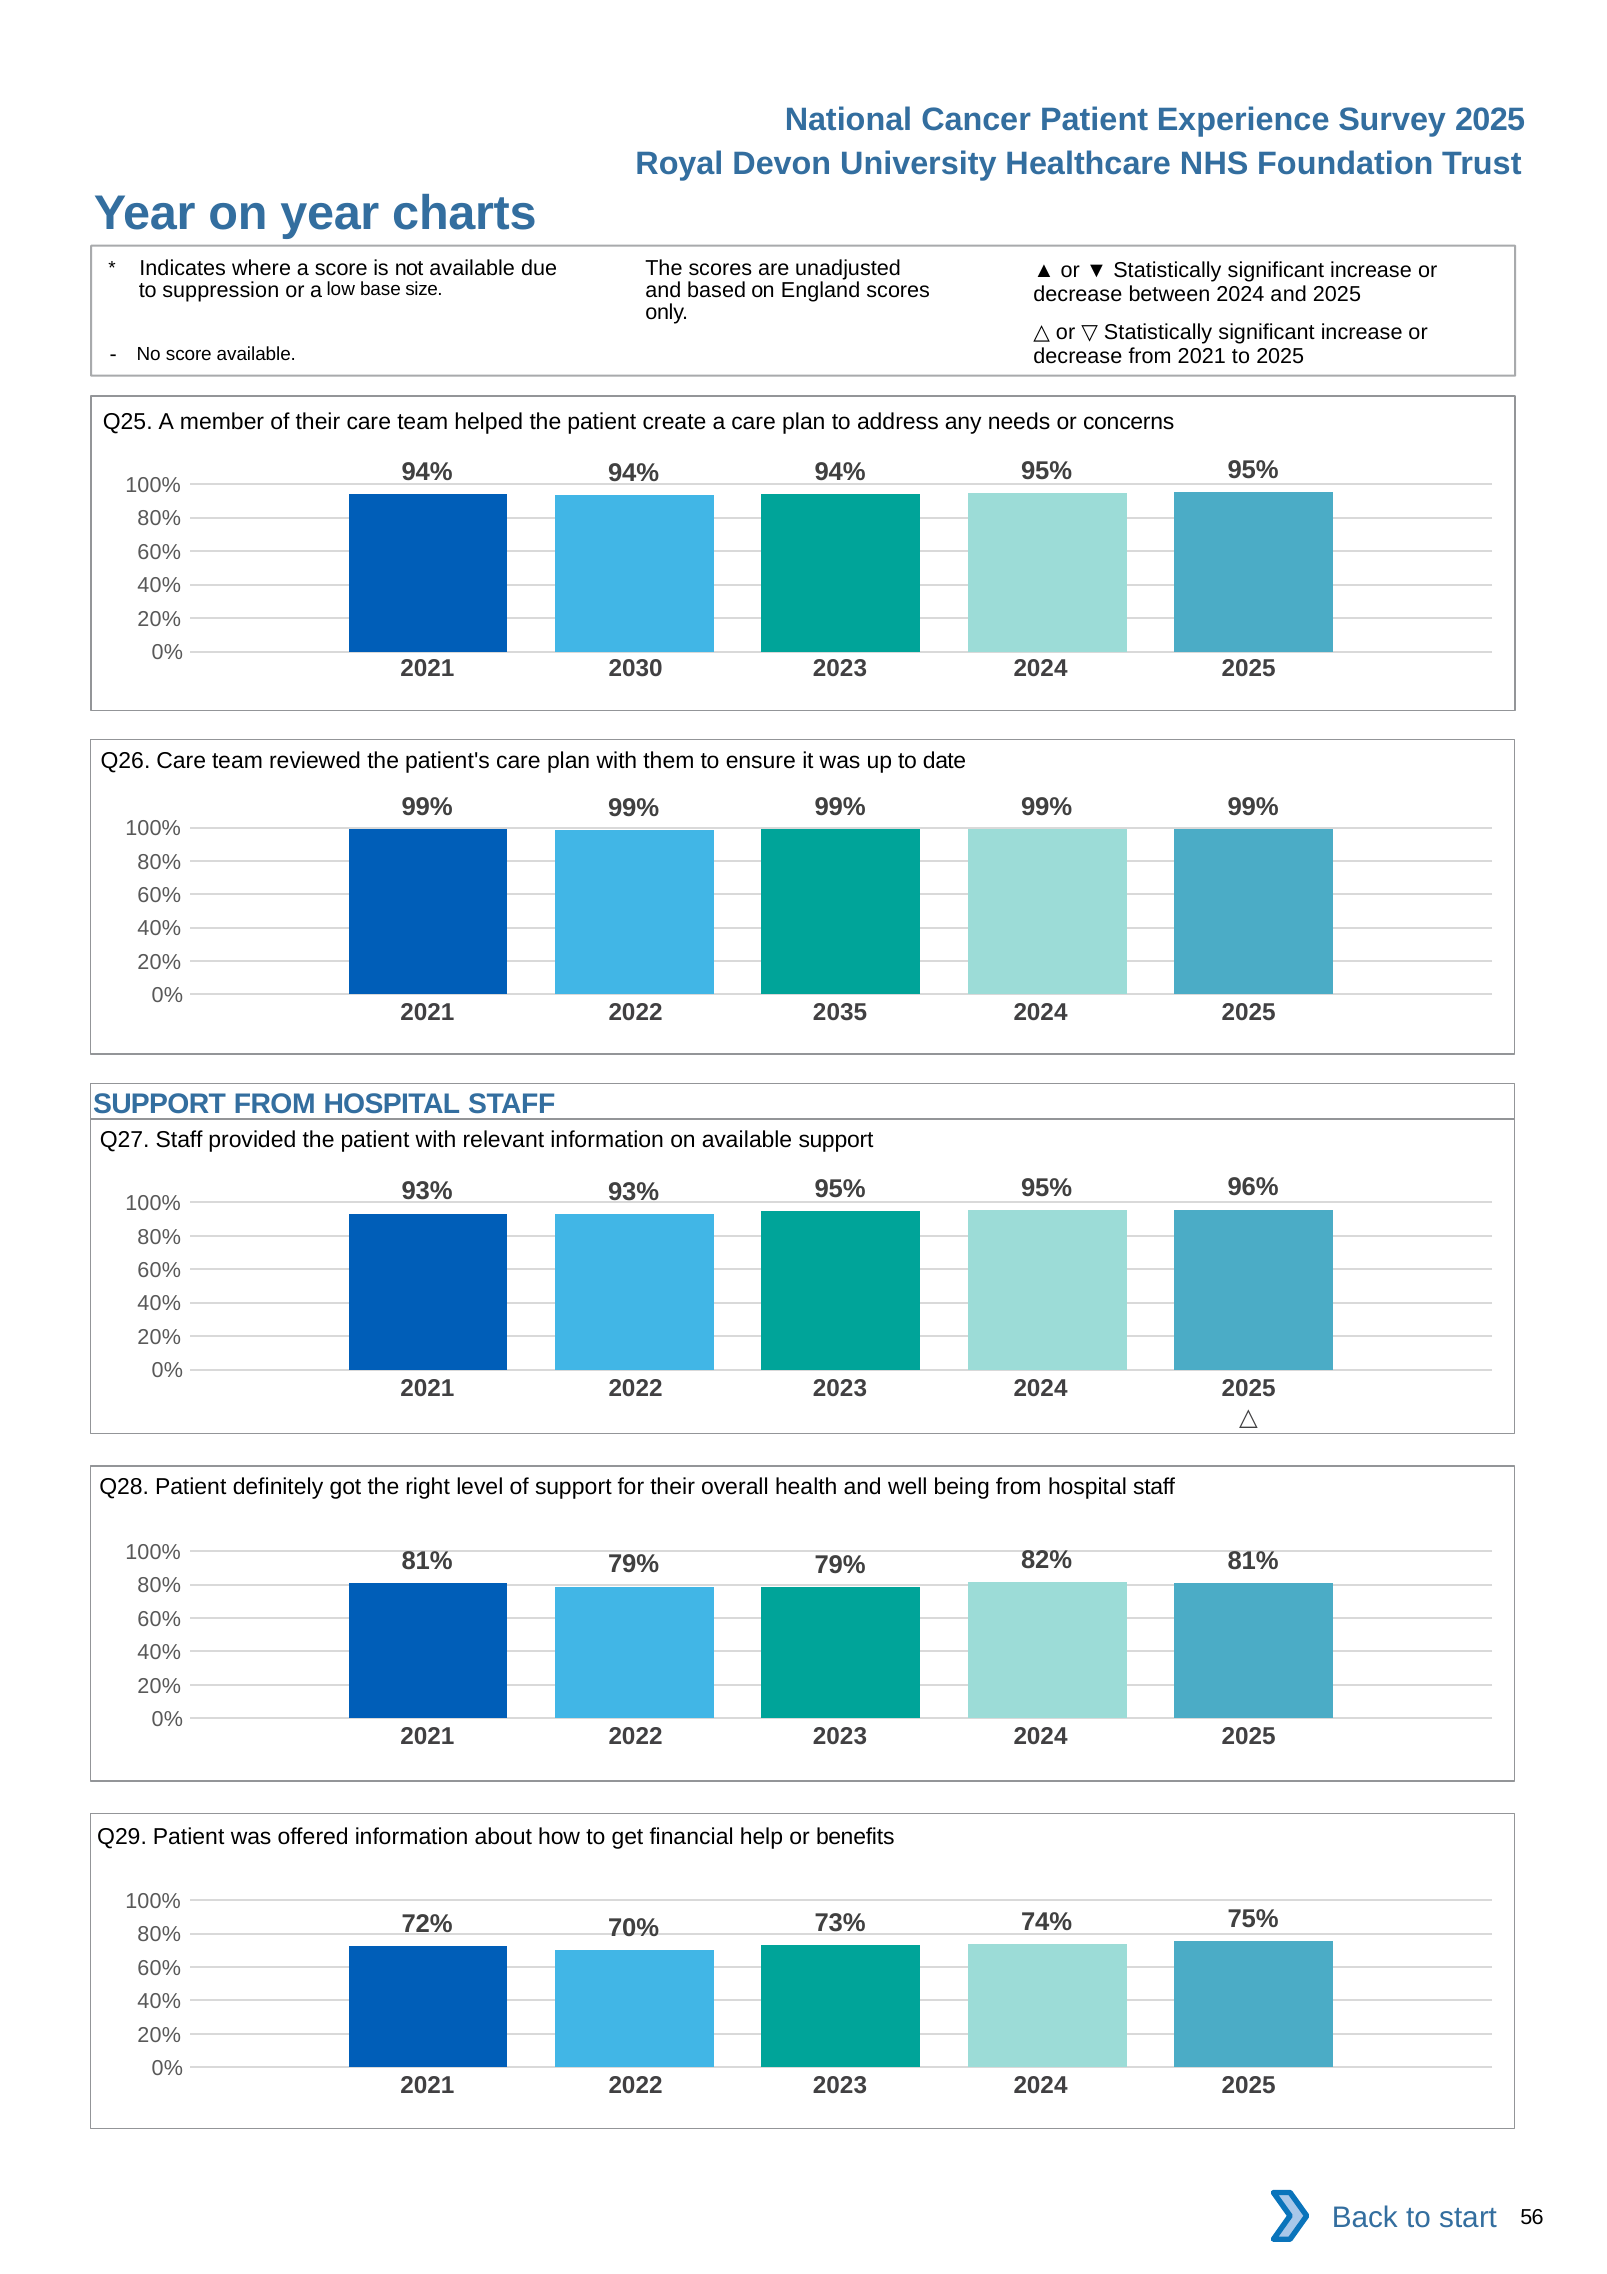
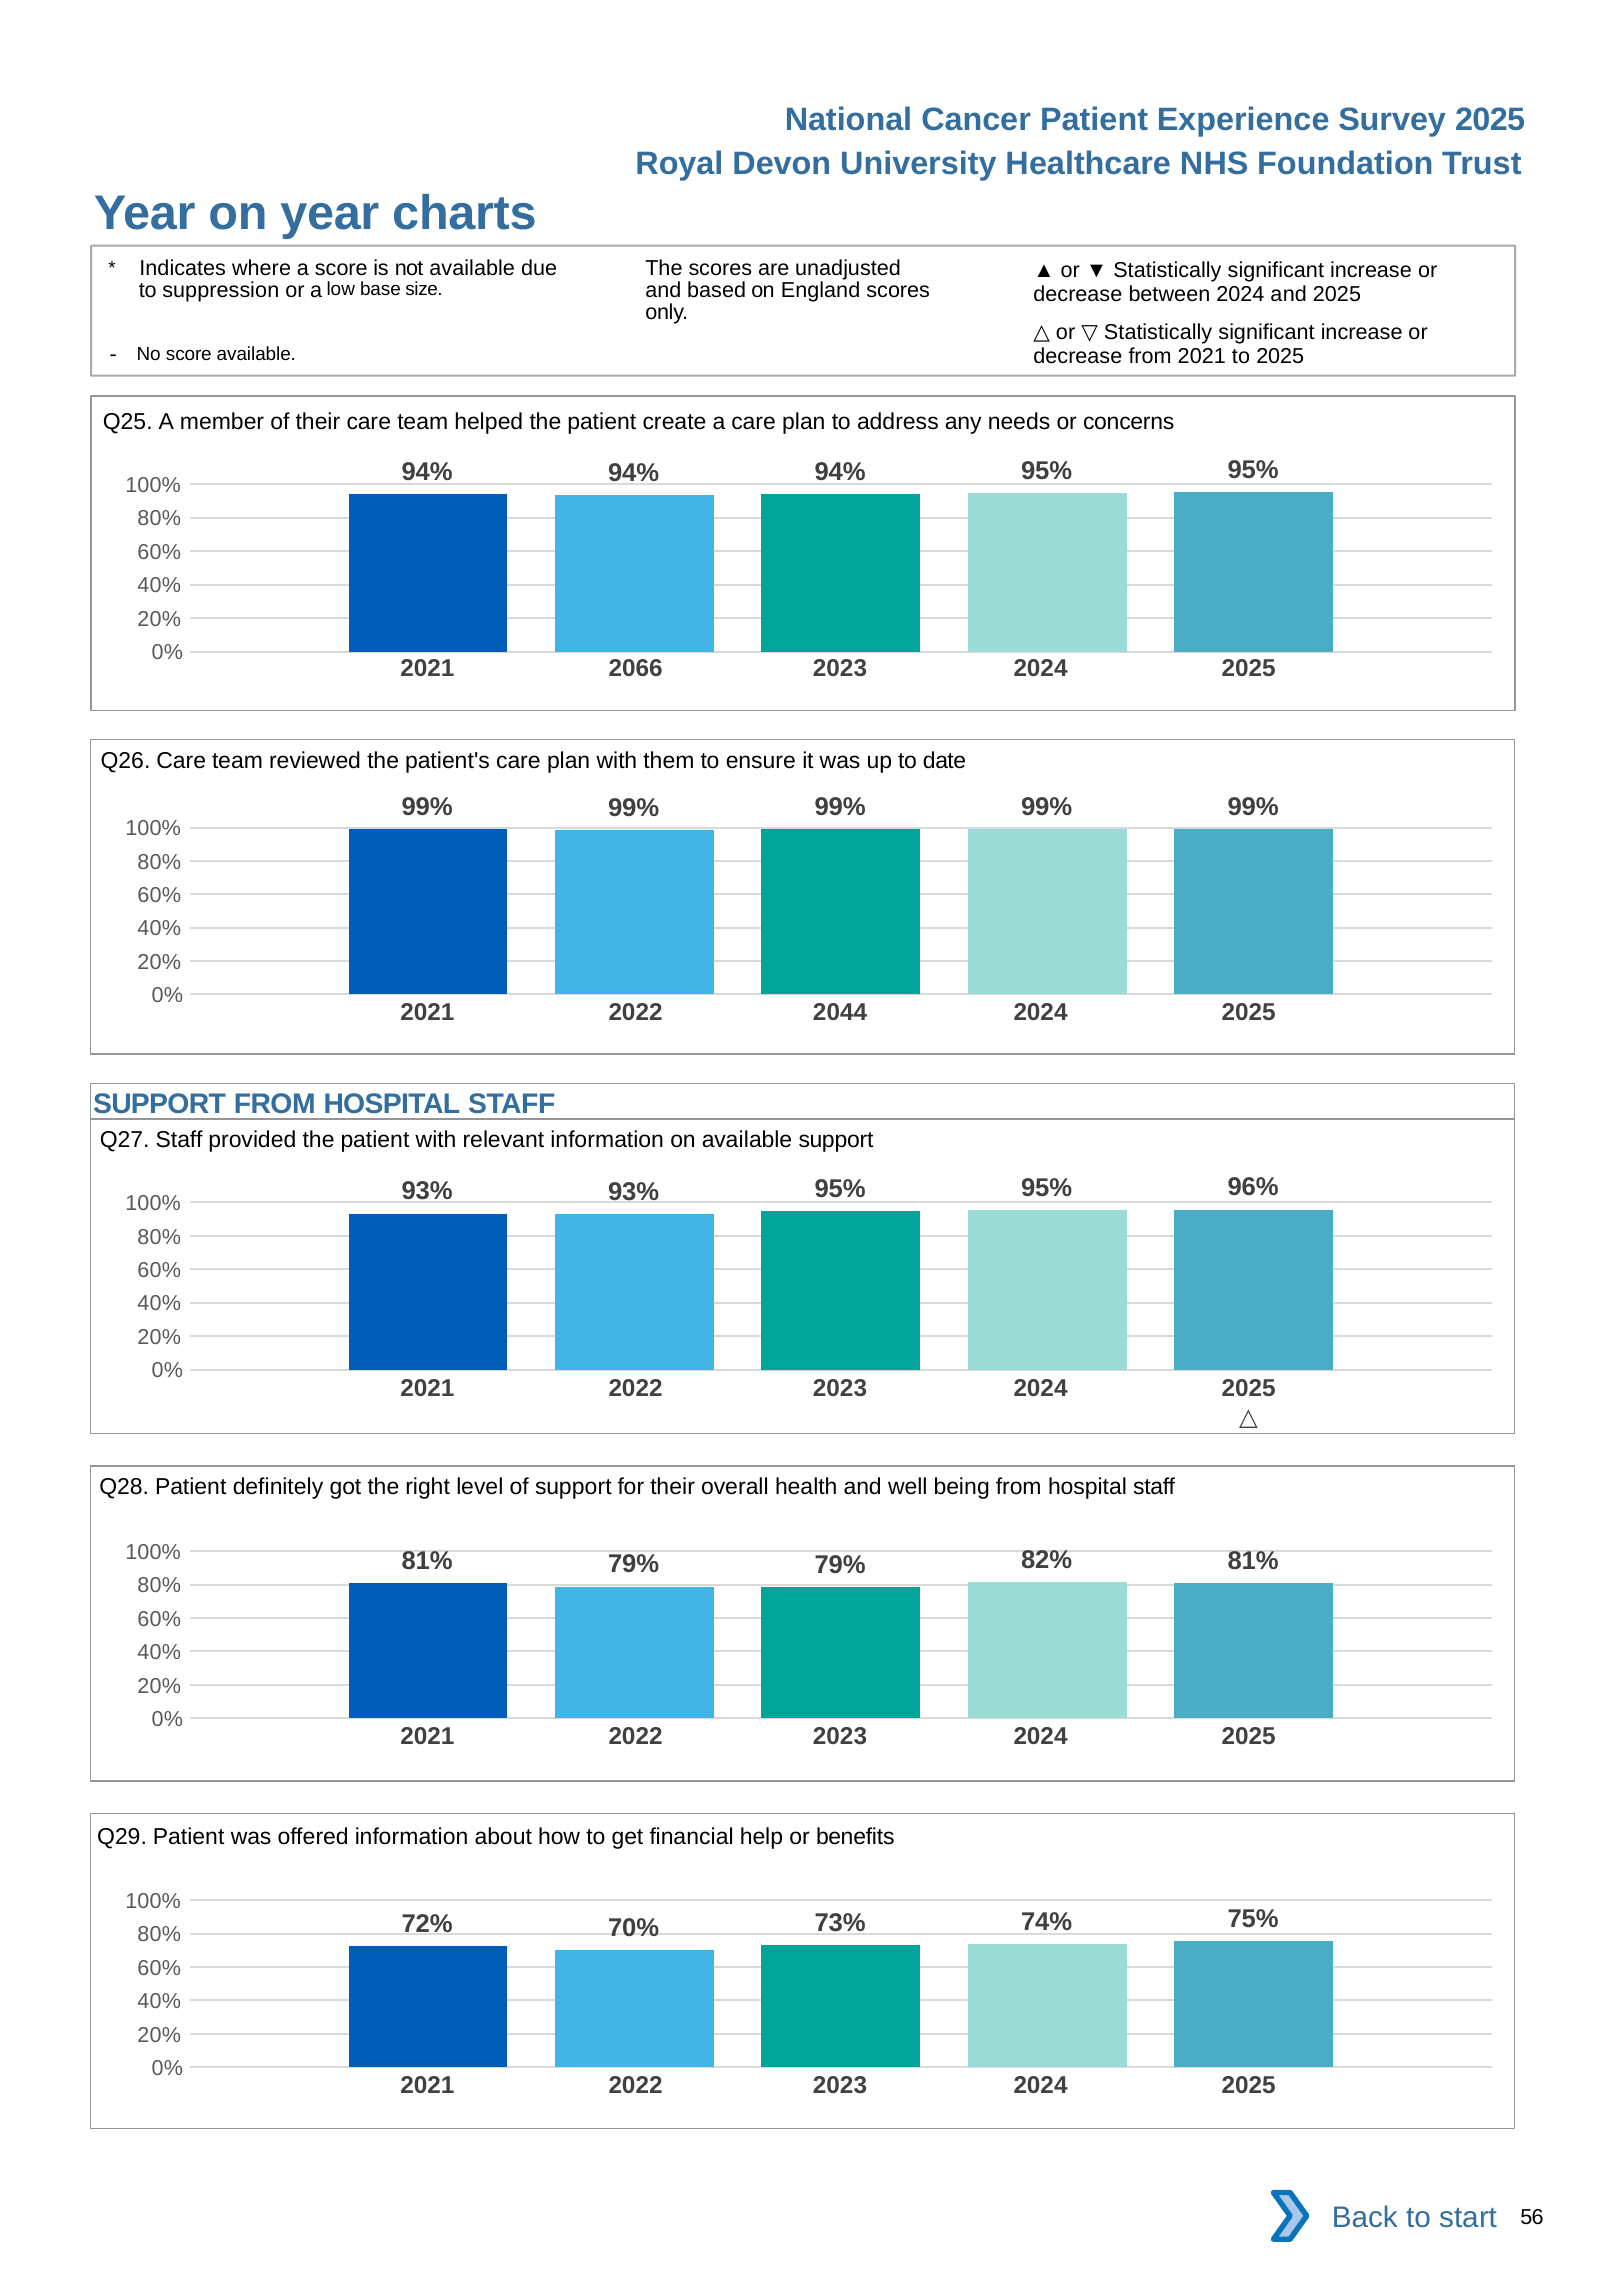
2030: 2030 -> 2066 (636, 668)
2035: 2035 -> 2044 (840, 1013)
